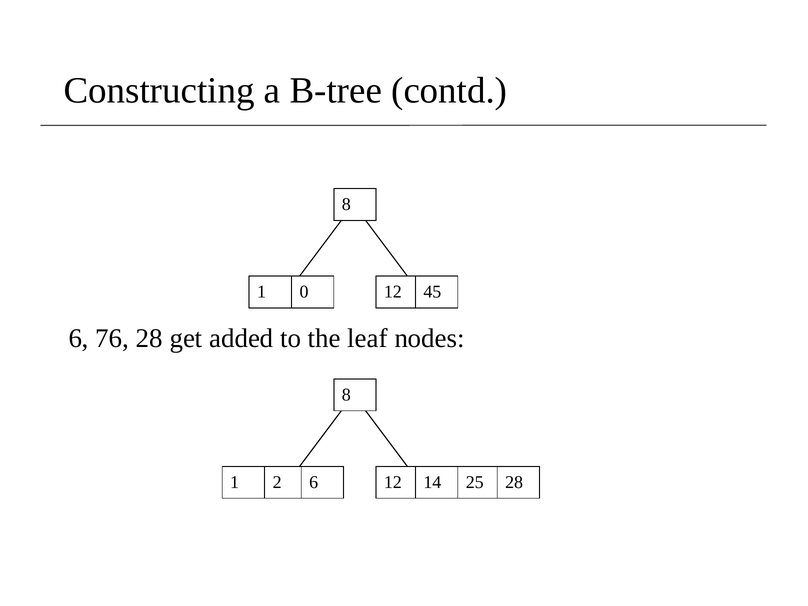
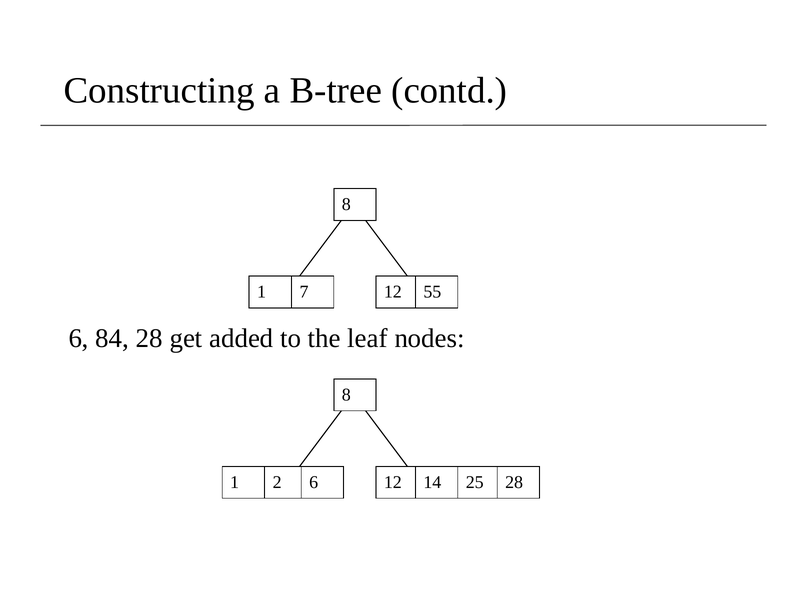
0: 0 -> 7 (304, 292)
45: 45 -> 55 (432, 292)
76: 76 -> 84 (112, 338)
